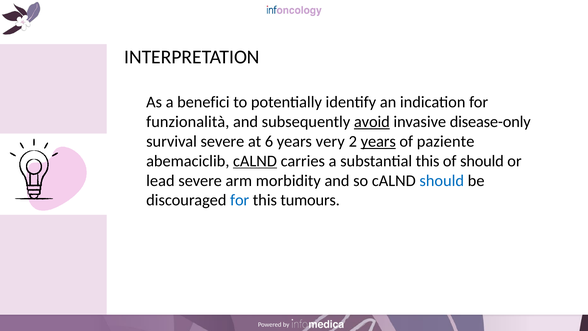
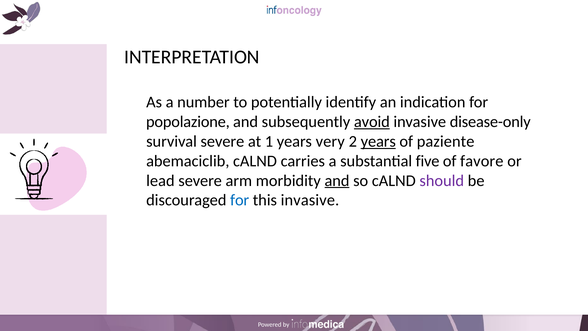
benefici: benefici -> number (203, 102)
funzionalità: funzionalità -> popolazione (188, 122)
6: 6 -> 1 (269, 141)
cALND underline: present -> none (255, 161)
substantial this: this -> five (428, 161)
of should: should -> favore (482, 161)
and underline: none -> present (337, 180)
should colour: blue -> purple (442, 180)
this tumours: tumours -> invasive (310, 200)
